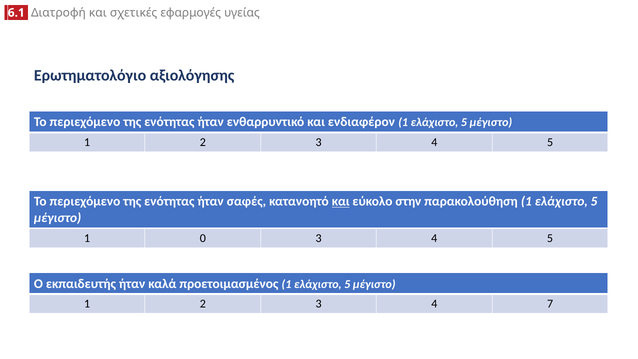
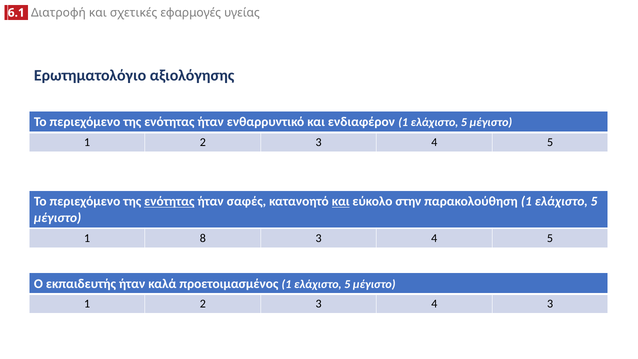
ενότητας underline: none -> present (169, 201)
0: 0 -> 8 (203, 238)
4 7: 7 -> 3 (550, 304)
